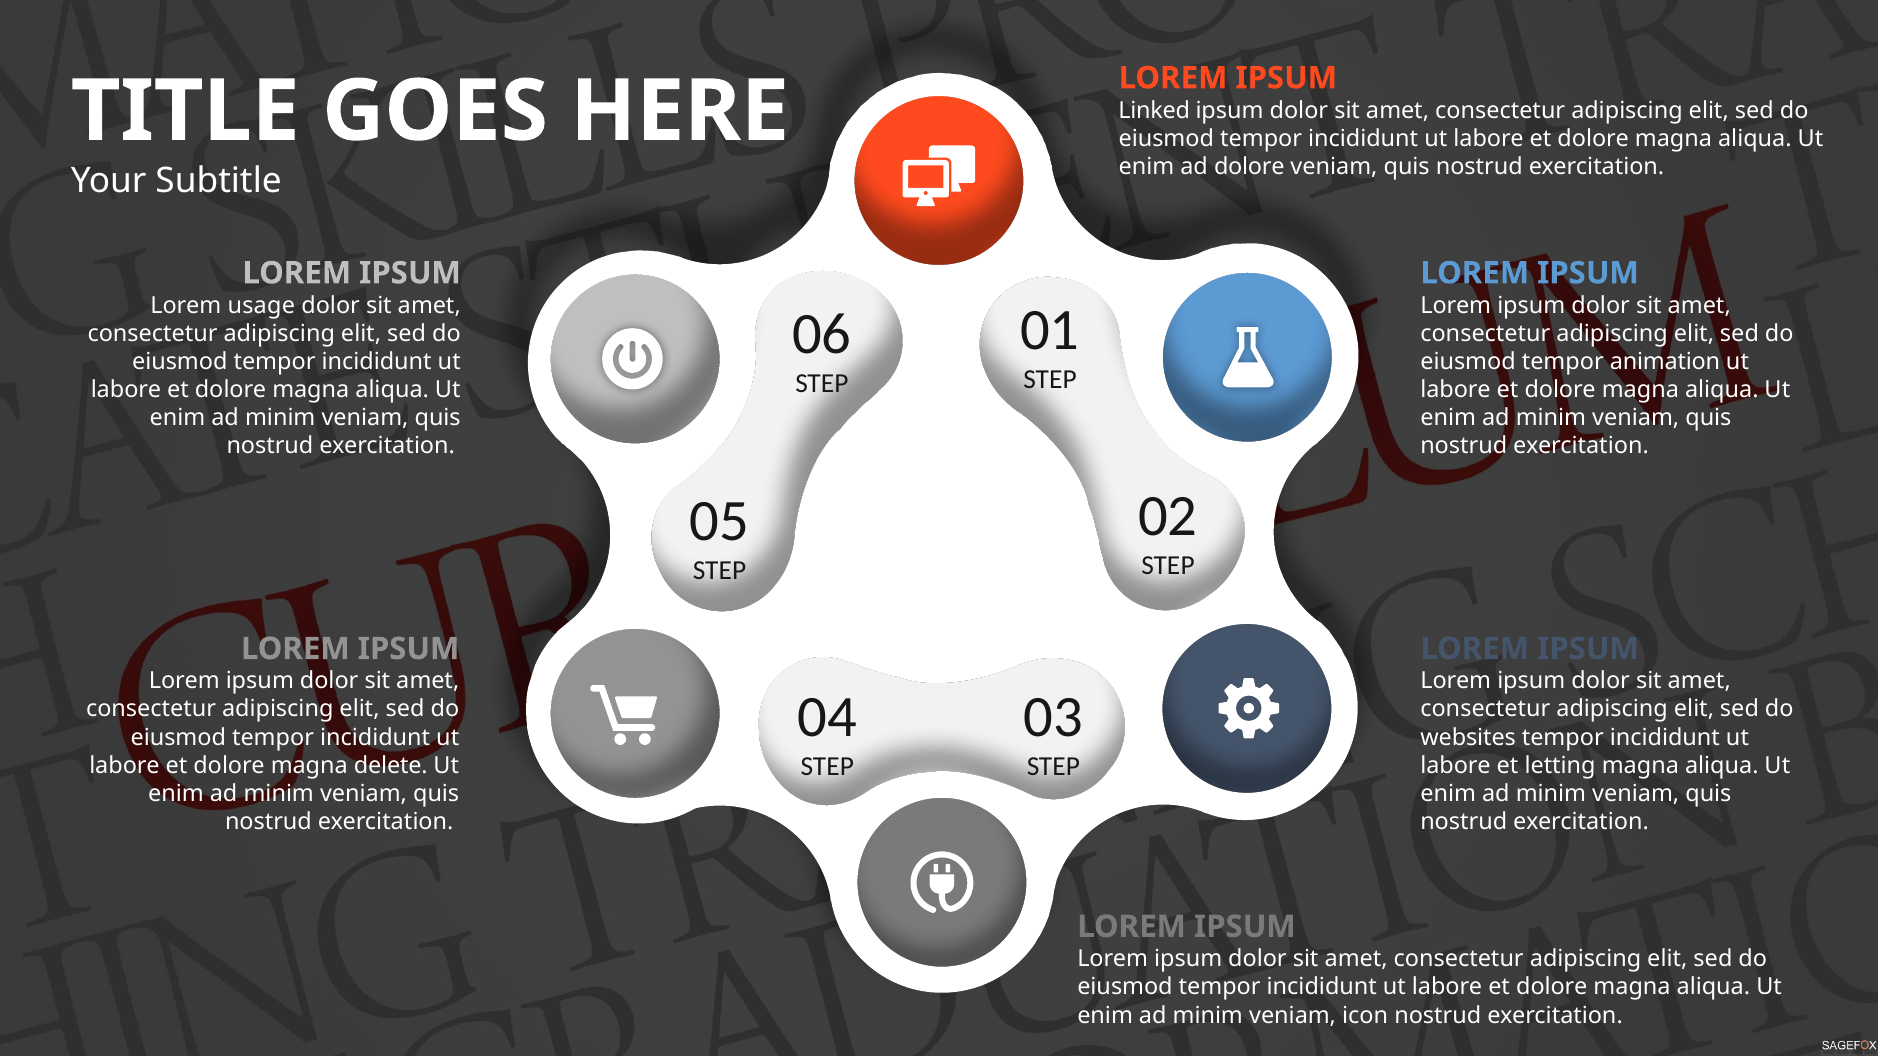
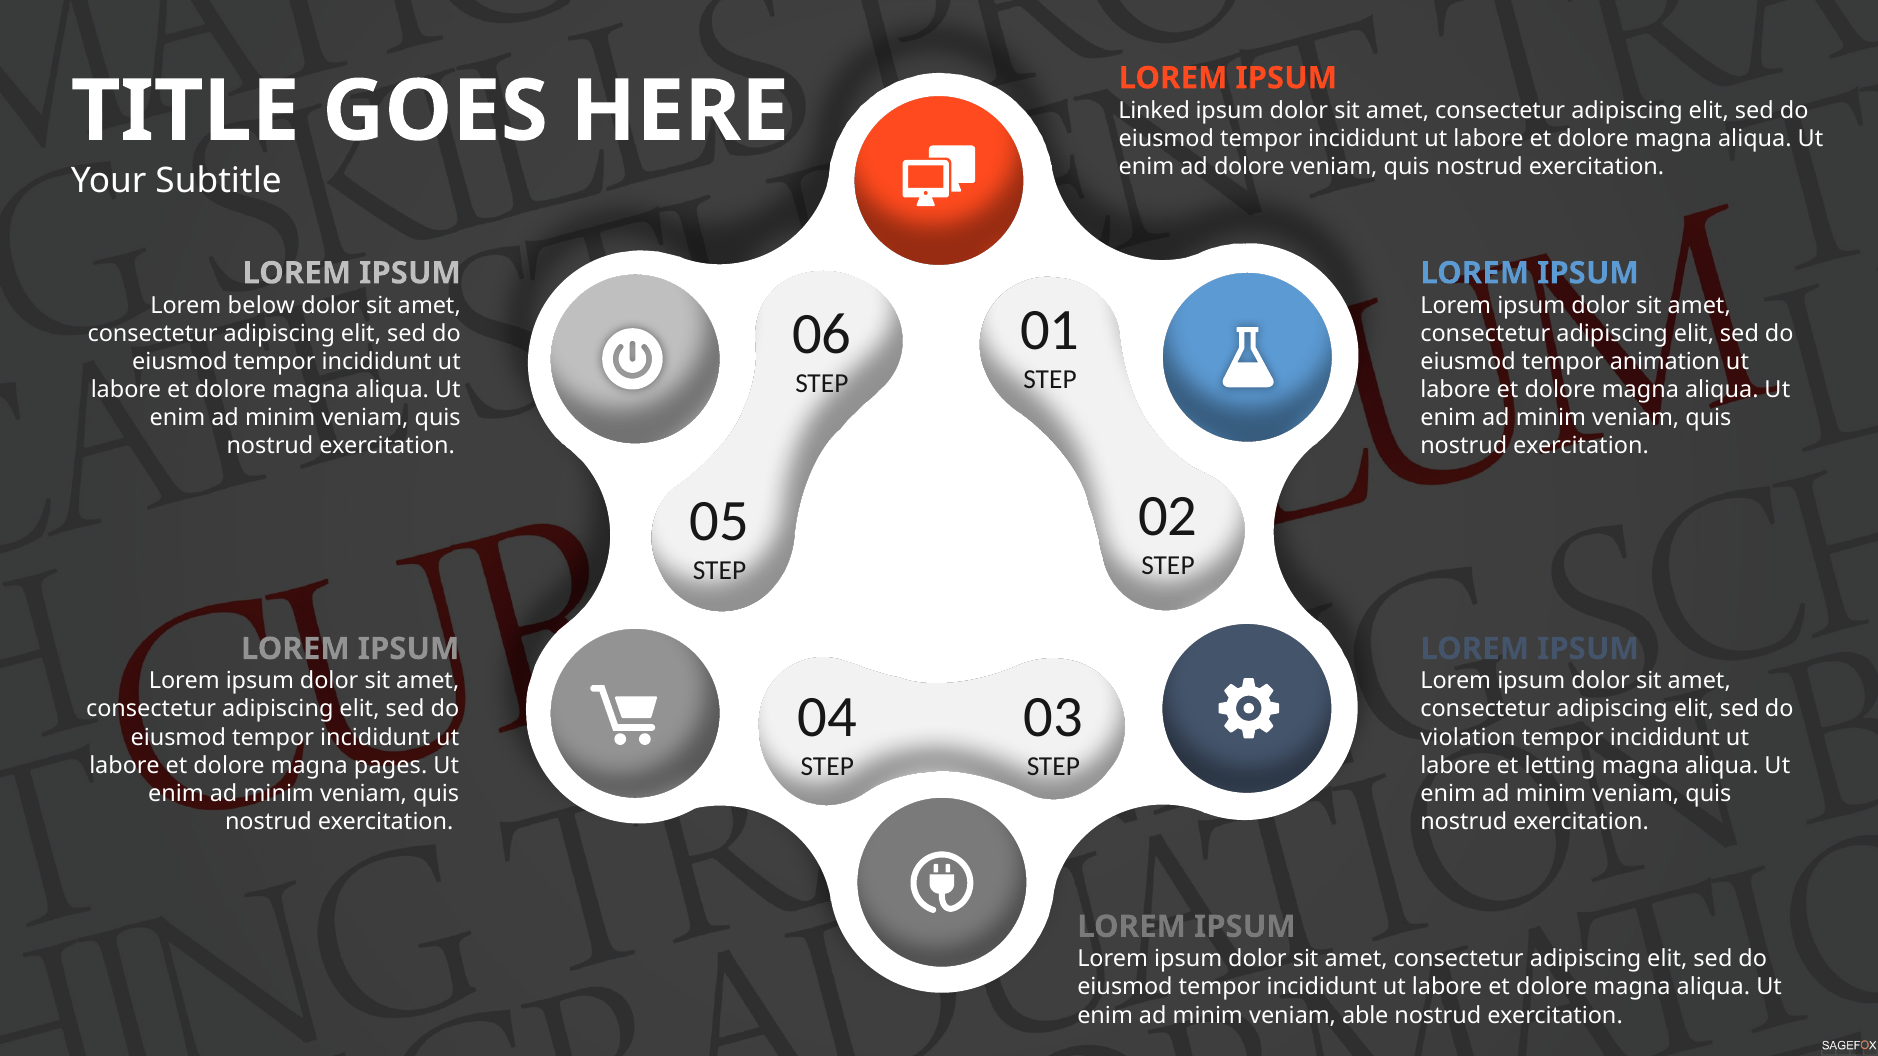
usage: usage -> below (261, 306)
websites: websites -> violation (1468, 738)
delete: delete -> pages (391, 766)
icon: icon -> able (1365, 1016)
